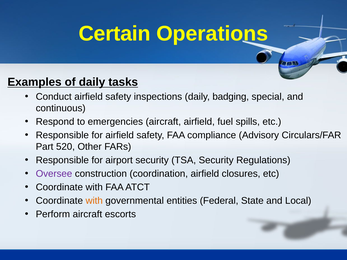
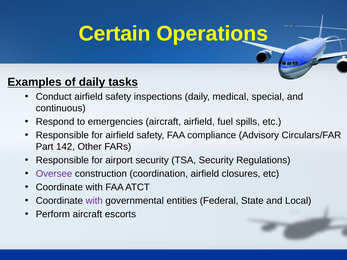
badging: badging -> medical (231, 97)
520: 520 -> 142 (65, 147)
with colour: orange -> purple (94, 201)
